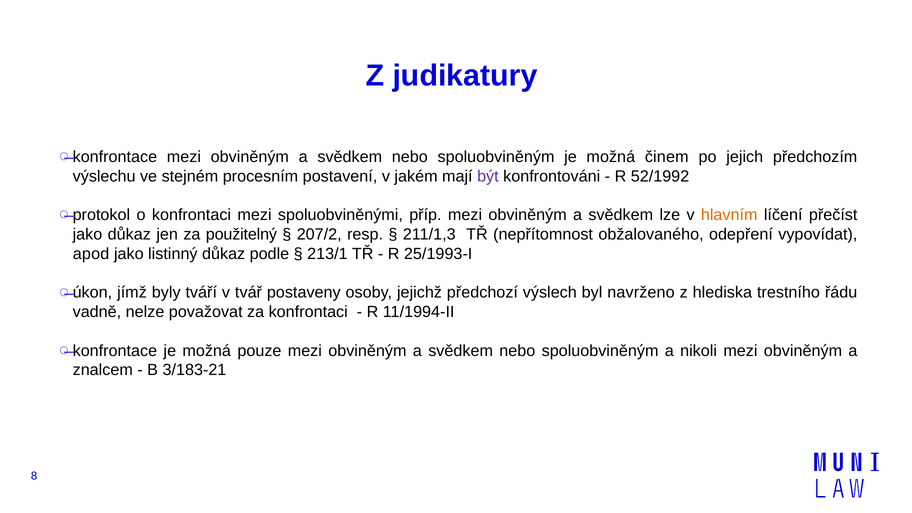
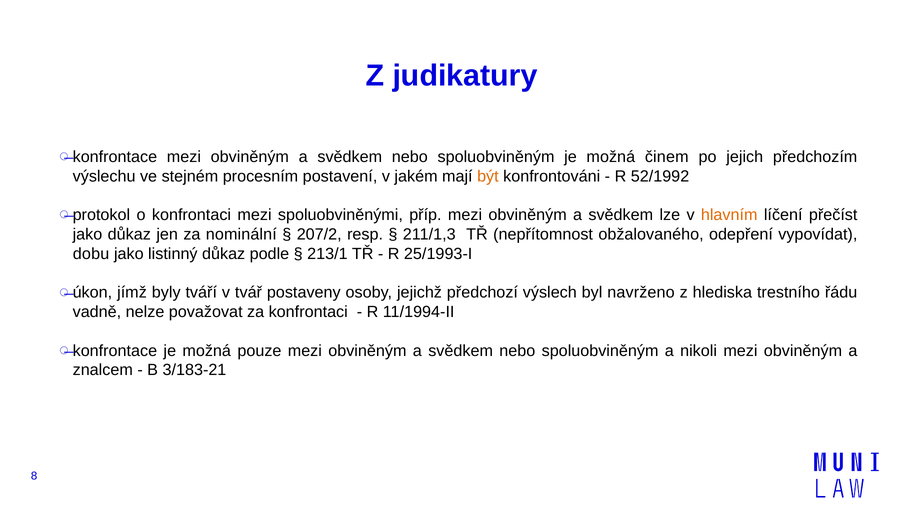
být colour: purple -> orange (488, 176)
použitelný: použitelný -> nominální (241, 234)
apod: apod -> dobu (91, 254)
